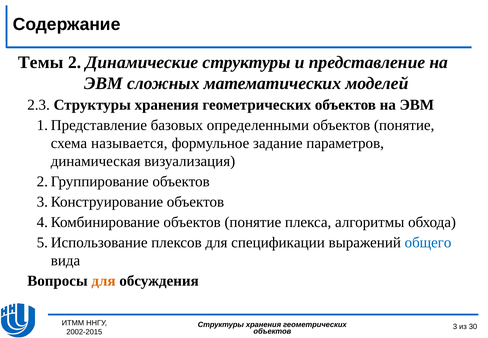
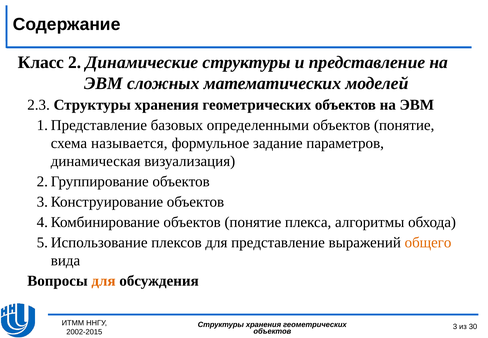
Темы: Темы -> Класс (41, 62)
для спецификации: спецификации -> представление (278, 242)
общего colour: blue -> orange (428, 242)
